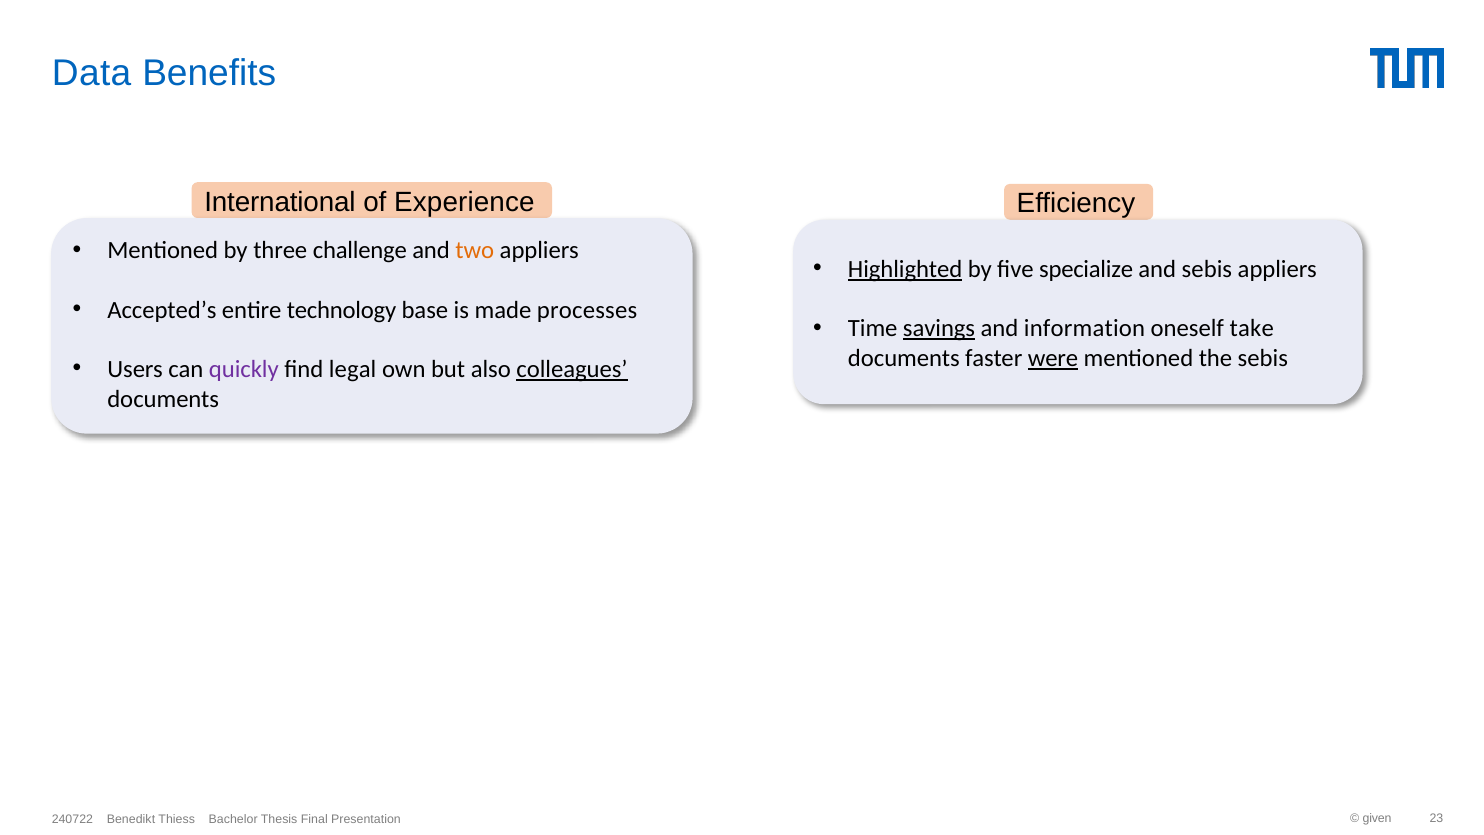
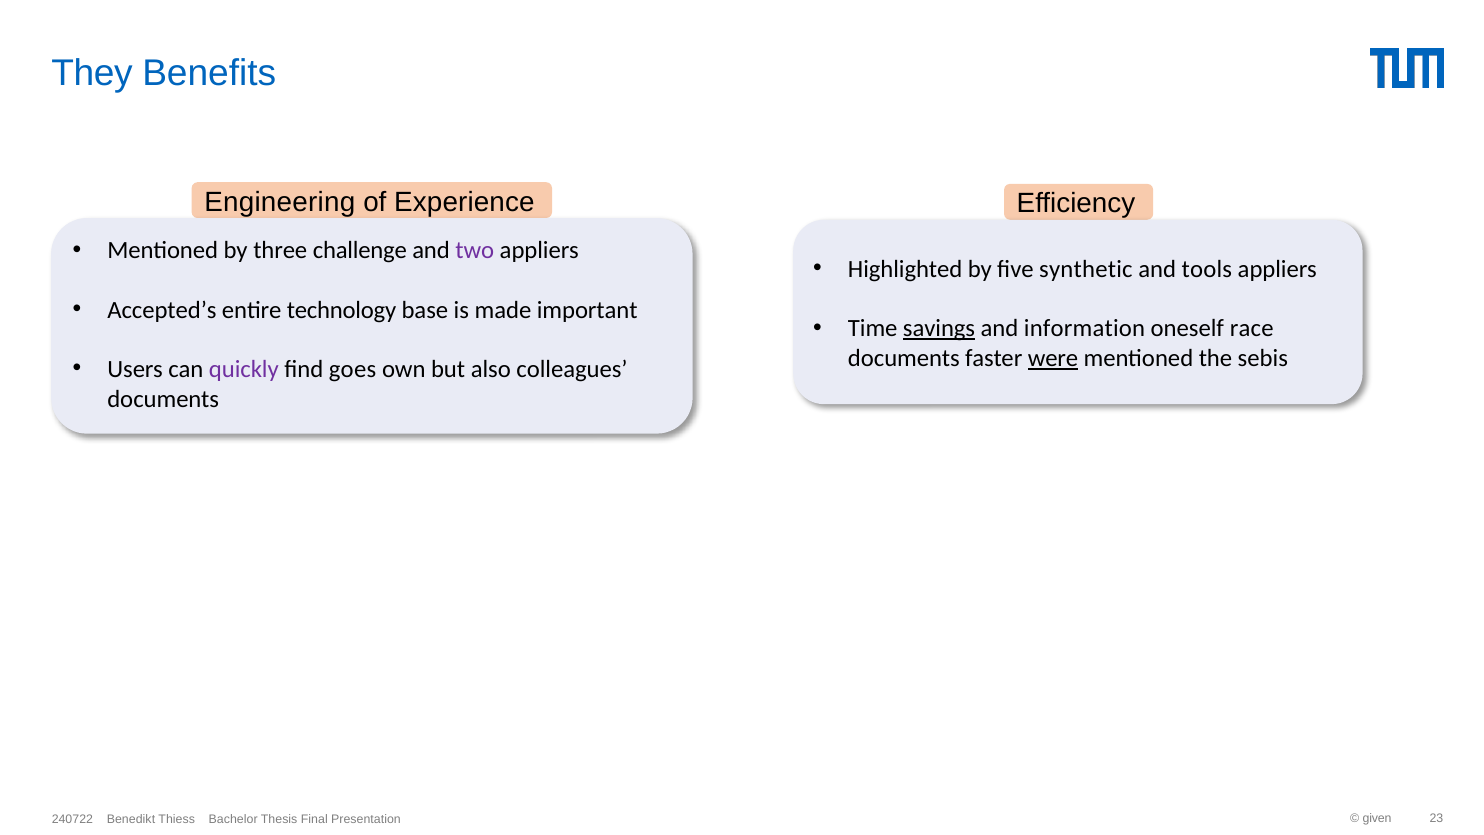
Data: Data -> They (92, 73)
International: International -> Engineering (280, 202)
two colour: orange -> purple (475, 251)
Highlighted underline: present -> none (905, 269)
specialize: specialize -> synthetic (1086, 269)
and sebis: sebis -> tools (1207, 269)
processes: processes -> important (587, 310)
take: take -> race (1252, 328)
legal: legal -> goes (353, 369)
colleagues underline: present -> none (572, 369)
